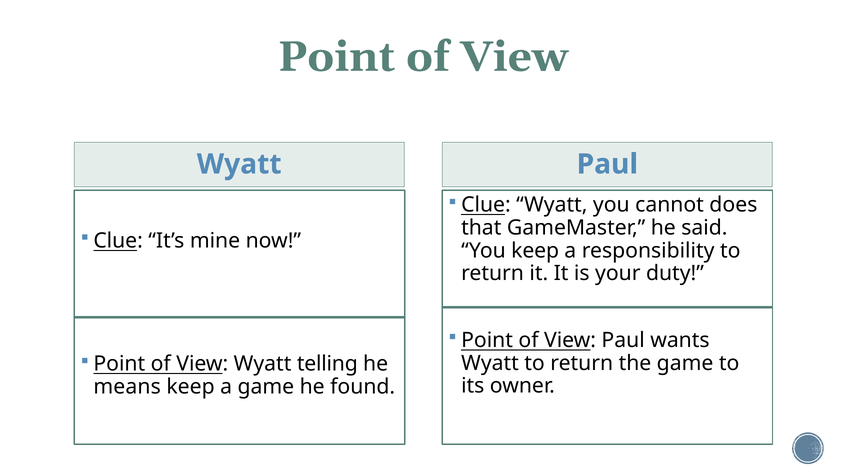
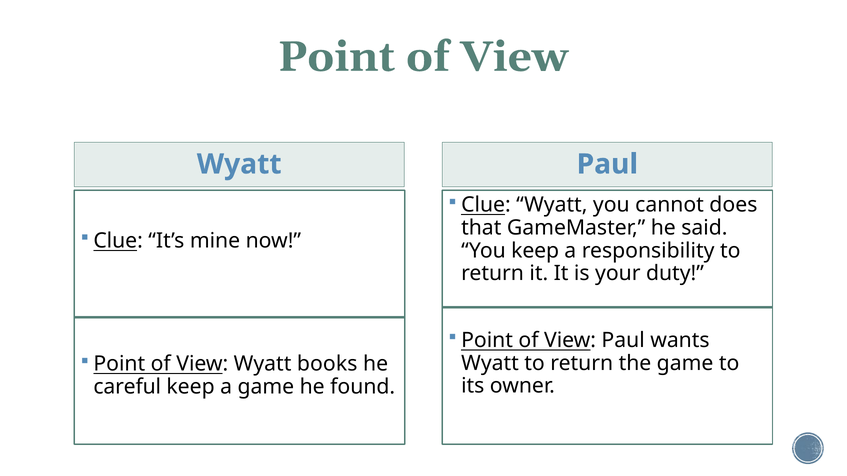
telling: telling -> books (327, 364)
means: means -> careful (127, 387)
